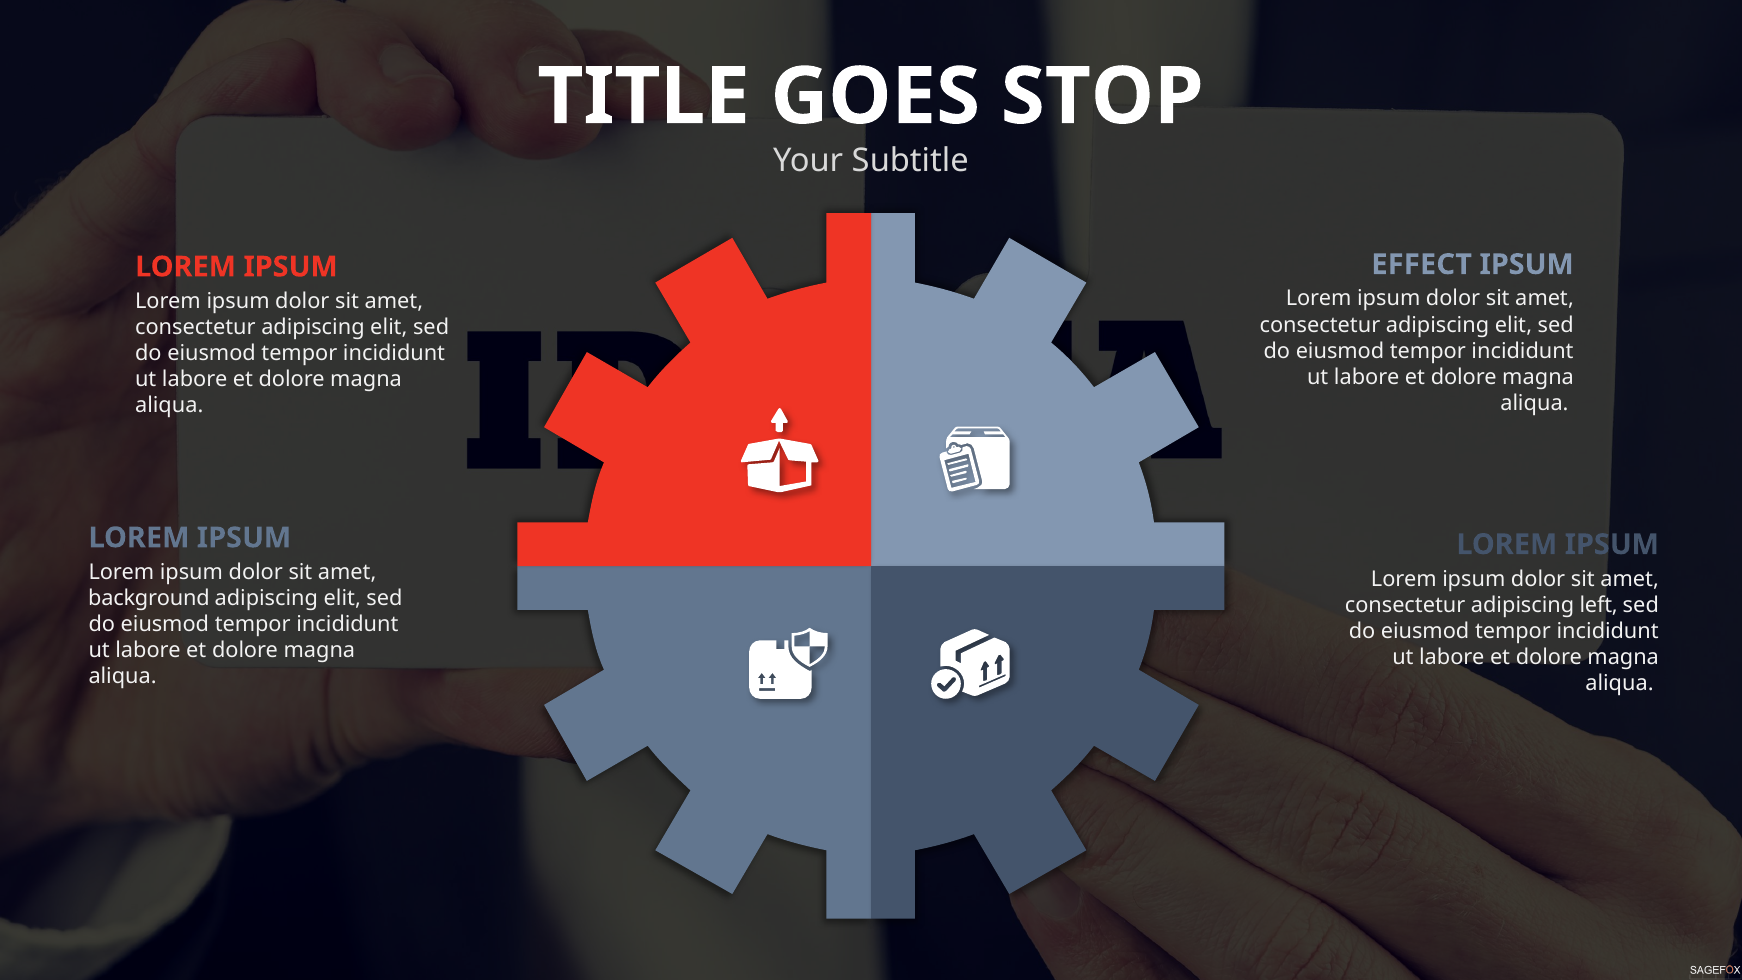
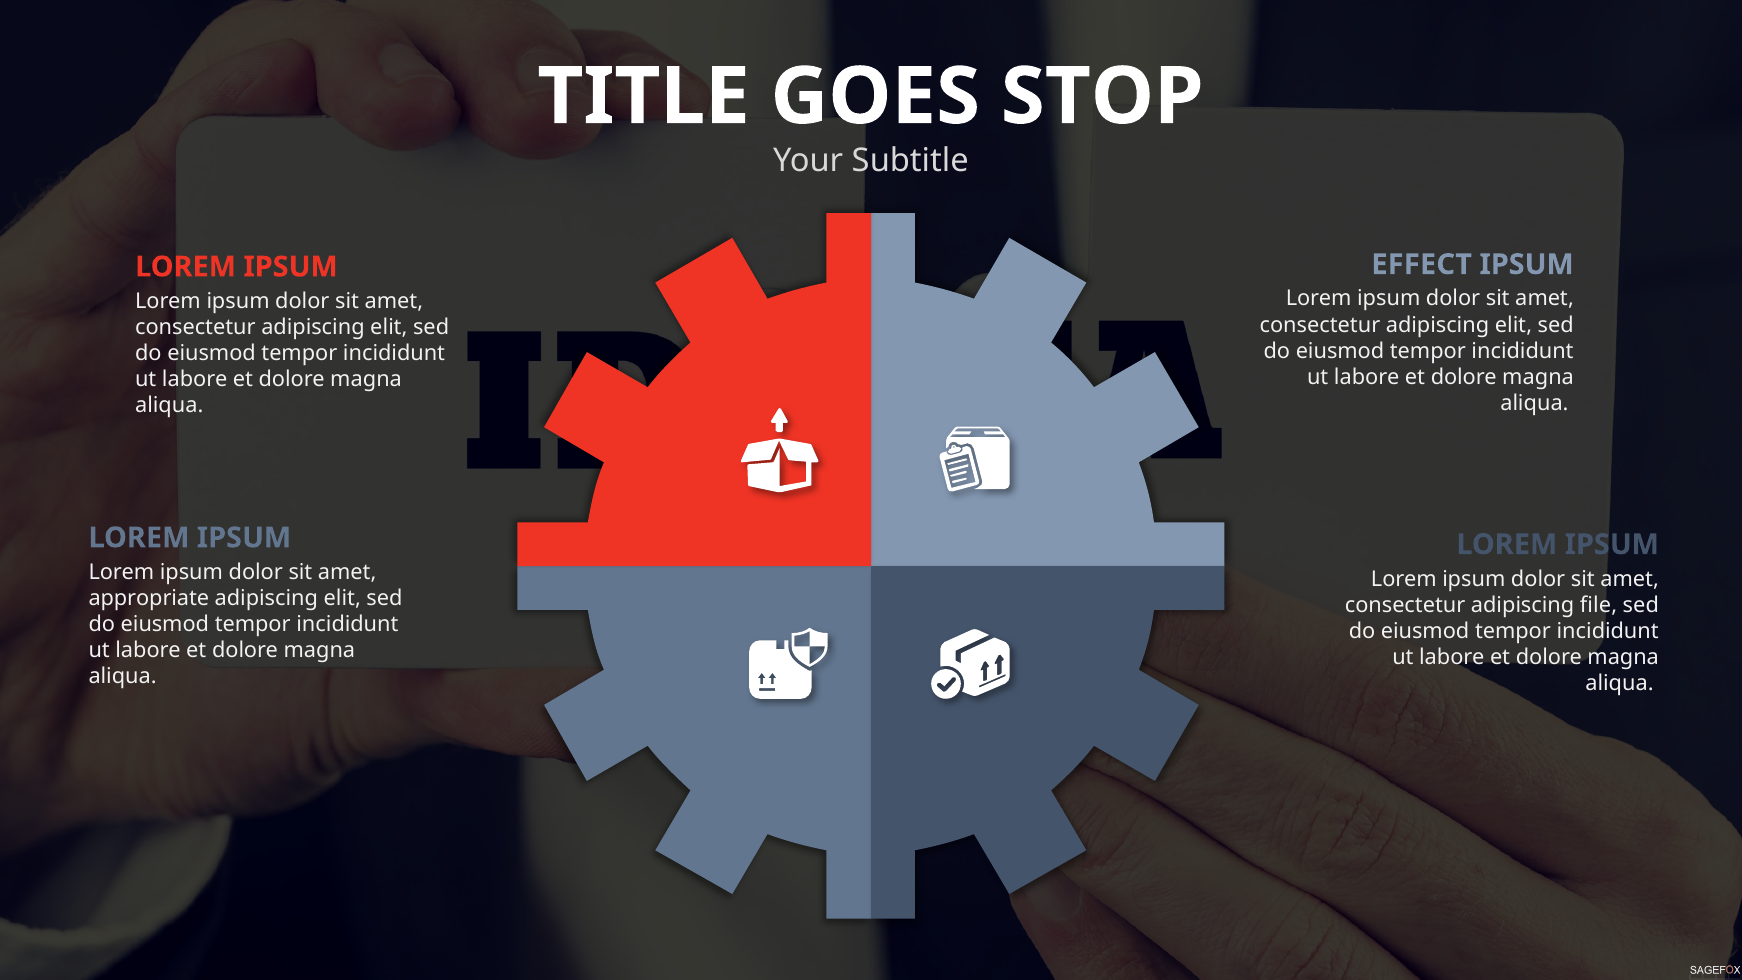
background: background -> appropriate (149, 598)
left: left -> file (1599, 605)
